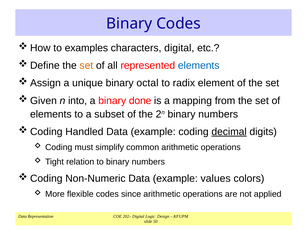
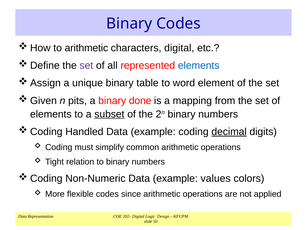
to examples: examples -> arithmetic (86, 48)
set colour: orange -> purple (86, 66)
octal: octal -> table (148, 83)
radix: radix -> word (184, 83)
into: into -> pits (78, 101)
subset underline: none -> present (109, 114)
